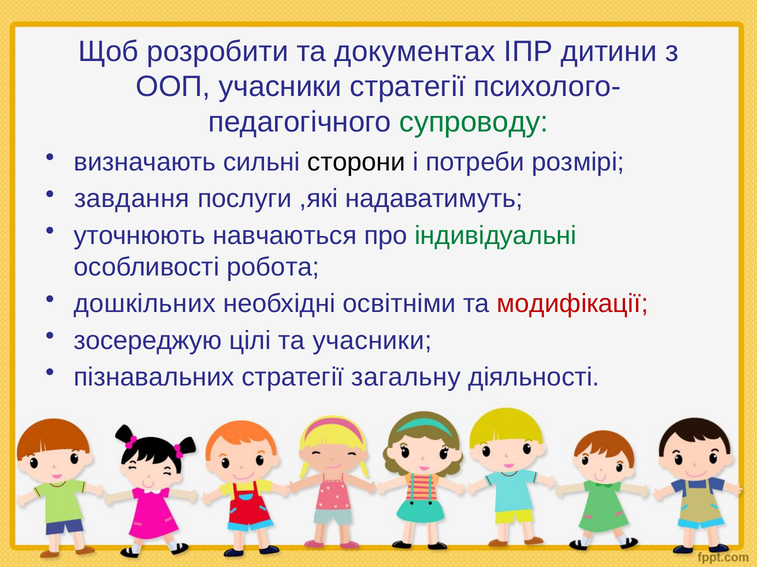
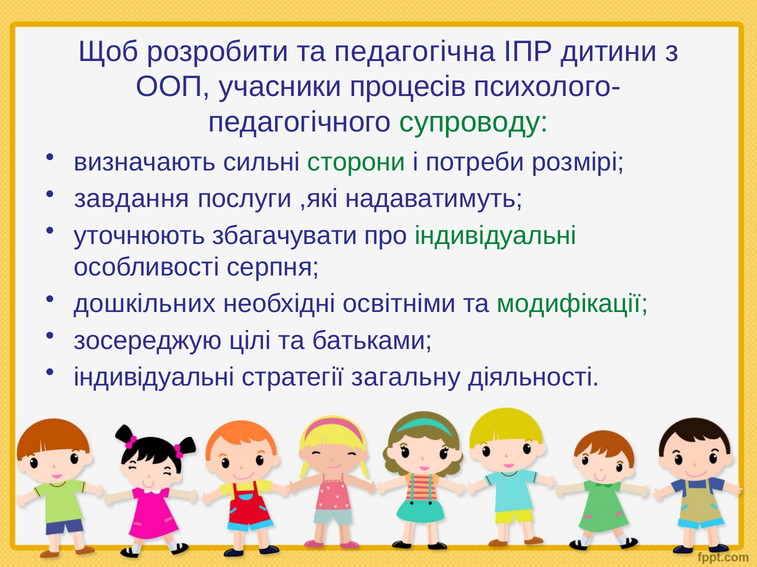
документах: документах -> педагогічна (415, 51)
учасники стратегії: стратегії -> процесів (408, 87)
сторони colour: black -> green (356, 162)
навчаються: навчаються -> збагачувати (285, 236)
робота: робота -> серпня (273, 267)
модифікації colour: red -> green (573, 304)
та учасники: учасники -> батьками (372, 341)
пізнавальних: пізнавальних -> індивідуальні (154, 378)
